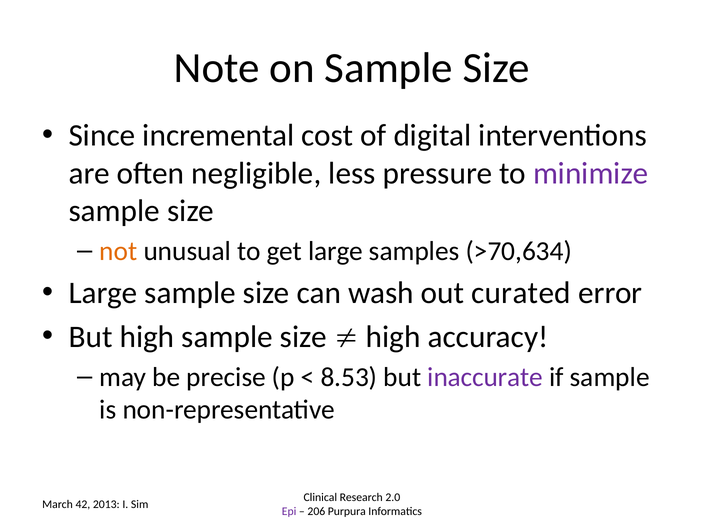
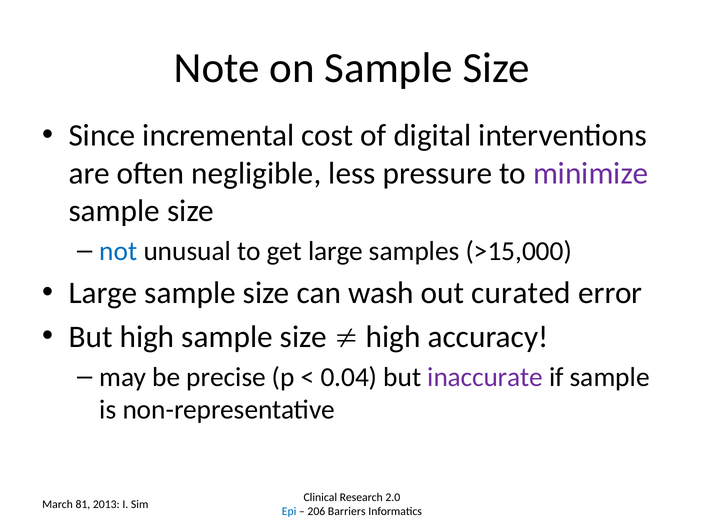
not colour: orange -> blue (118, 251)
>70,634: >70,634 -> >15,000 (519, 251)
8.53: 8.53 -> 0.04 (349, 377)
42: 42 -> 81 (83, 504)
Epi colour: purple -> blue (289, 511)
Purpura: Purpura -> Barriers (347, 511)
